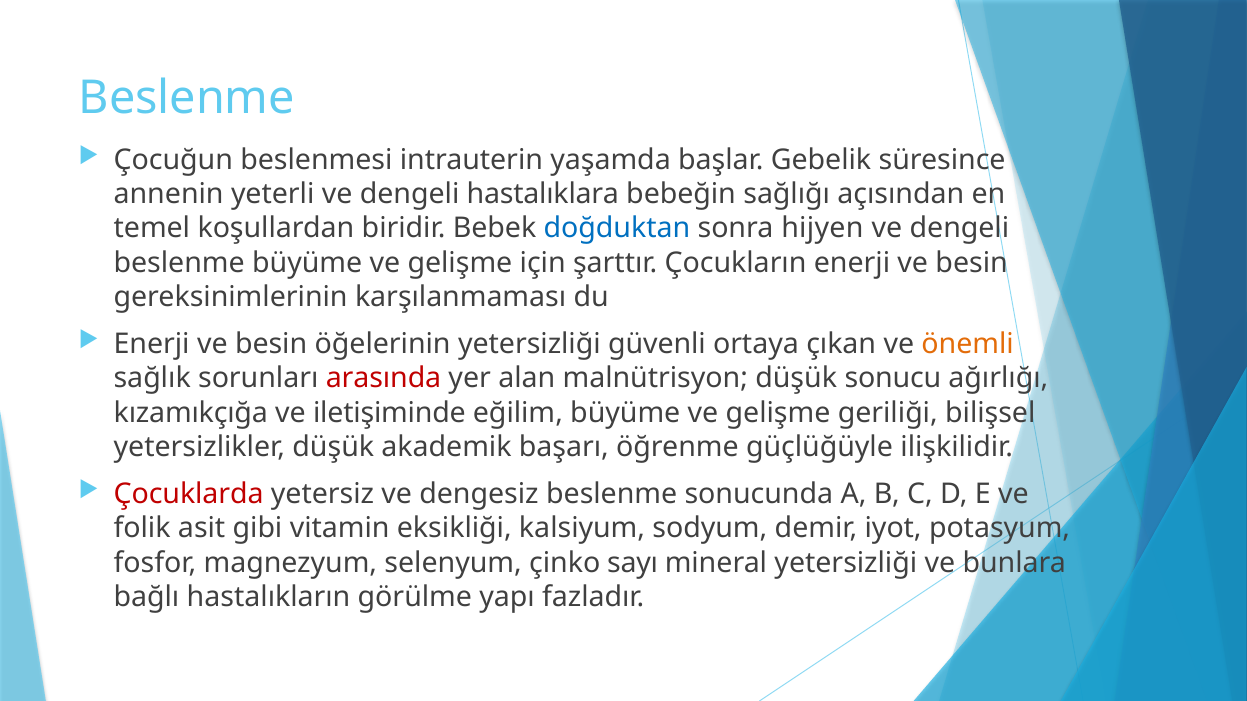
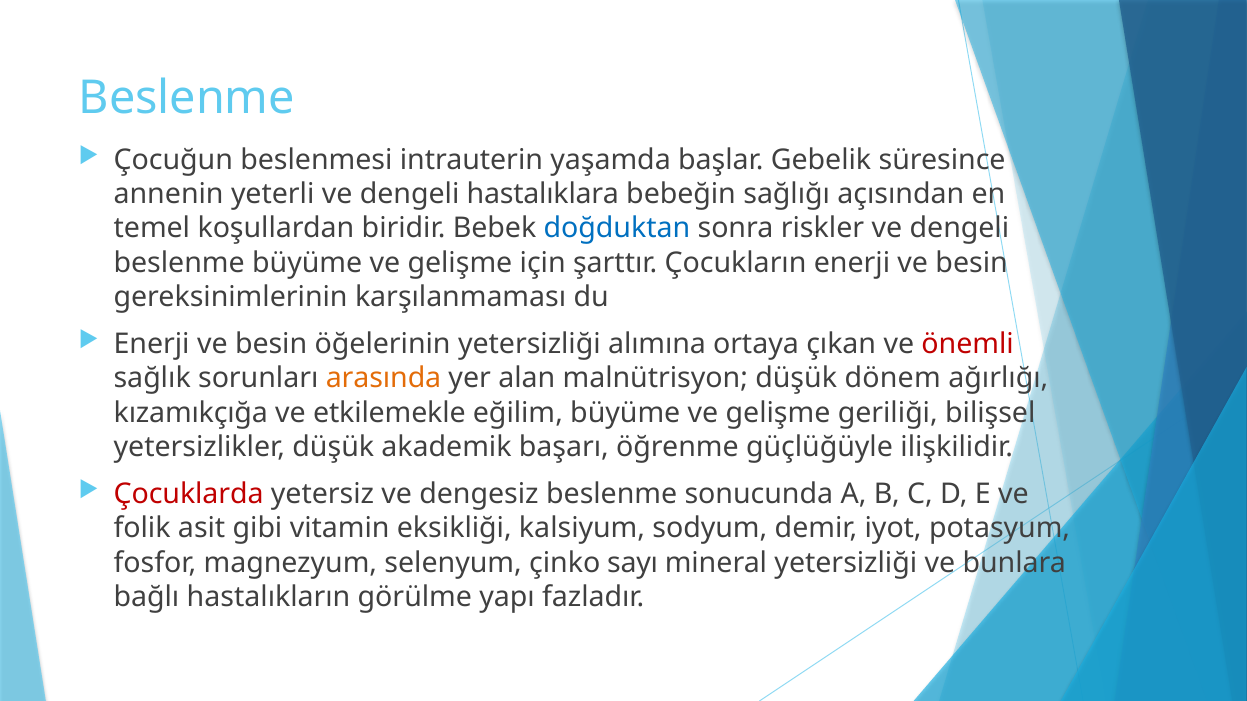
hijyen: hijyen -> riskler (822, 229)
güvenli: güvenli -> alımına (657, 344)
önemli colour: orange -> red (968, 344)
arasında colour: red -> orange (384, 379)
sonucu: sonucu -> dönem (893, 379)
iletişiminde: iletişiminde -> etkilemekle (389, 413)
